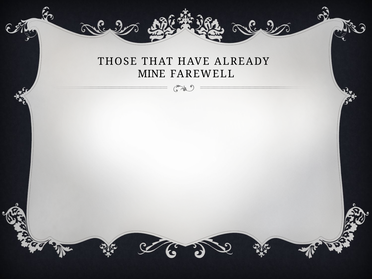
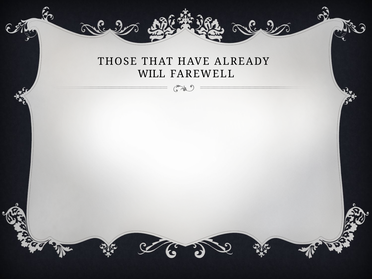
MINE: MINE -> WILL (151, 74)
